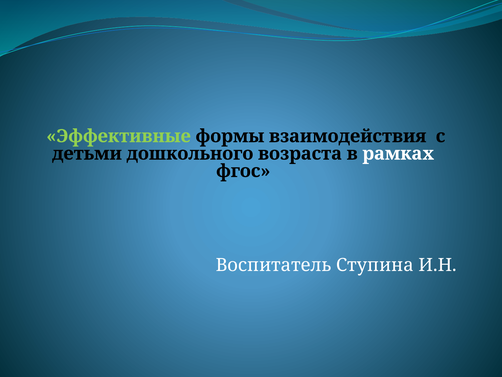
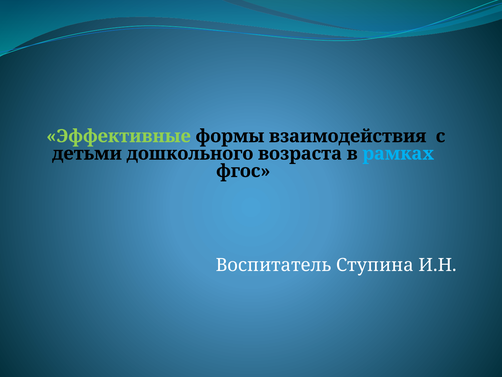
рамках colour: white -> light blue (398, 153)
